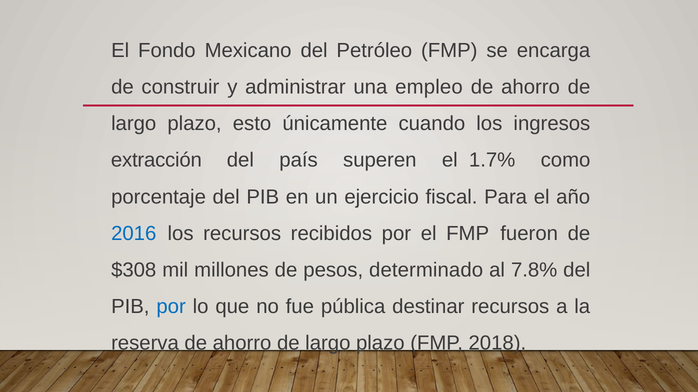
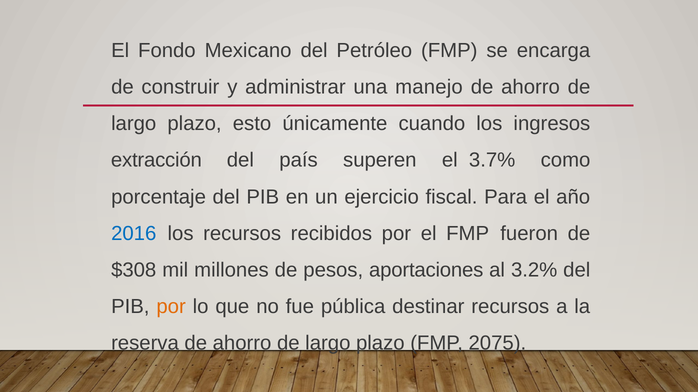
empleo: empleo -> manejo (429, 87)
1.7%: 1.7% -> 3.7% (492, 160)
determinado: determinado -> aportaciones (426, 270)
7.8%: 7.8% -> 3.2% (534, 270)
por colour: blue -> orange (171, 307)
2018: 2018 -> 2075 (497, 344)
